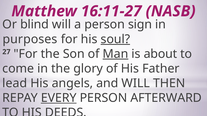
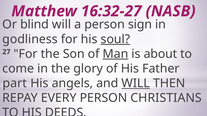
16:11-27: 16:11-27 -> 16:32-27 (111, 11)
purposes: purposes -> godliness (30, 39)
lead: lead -> part (15, 84)
WILL underline: none -> present (136, 84)
EVERY underline: present -> none (59, 98)
AFTERWARD: AFTERWARD -> CHRISTIANS (166, 98)
